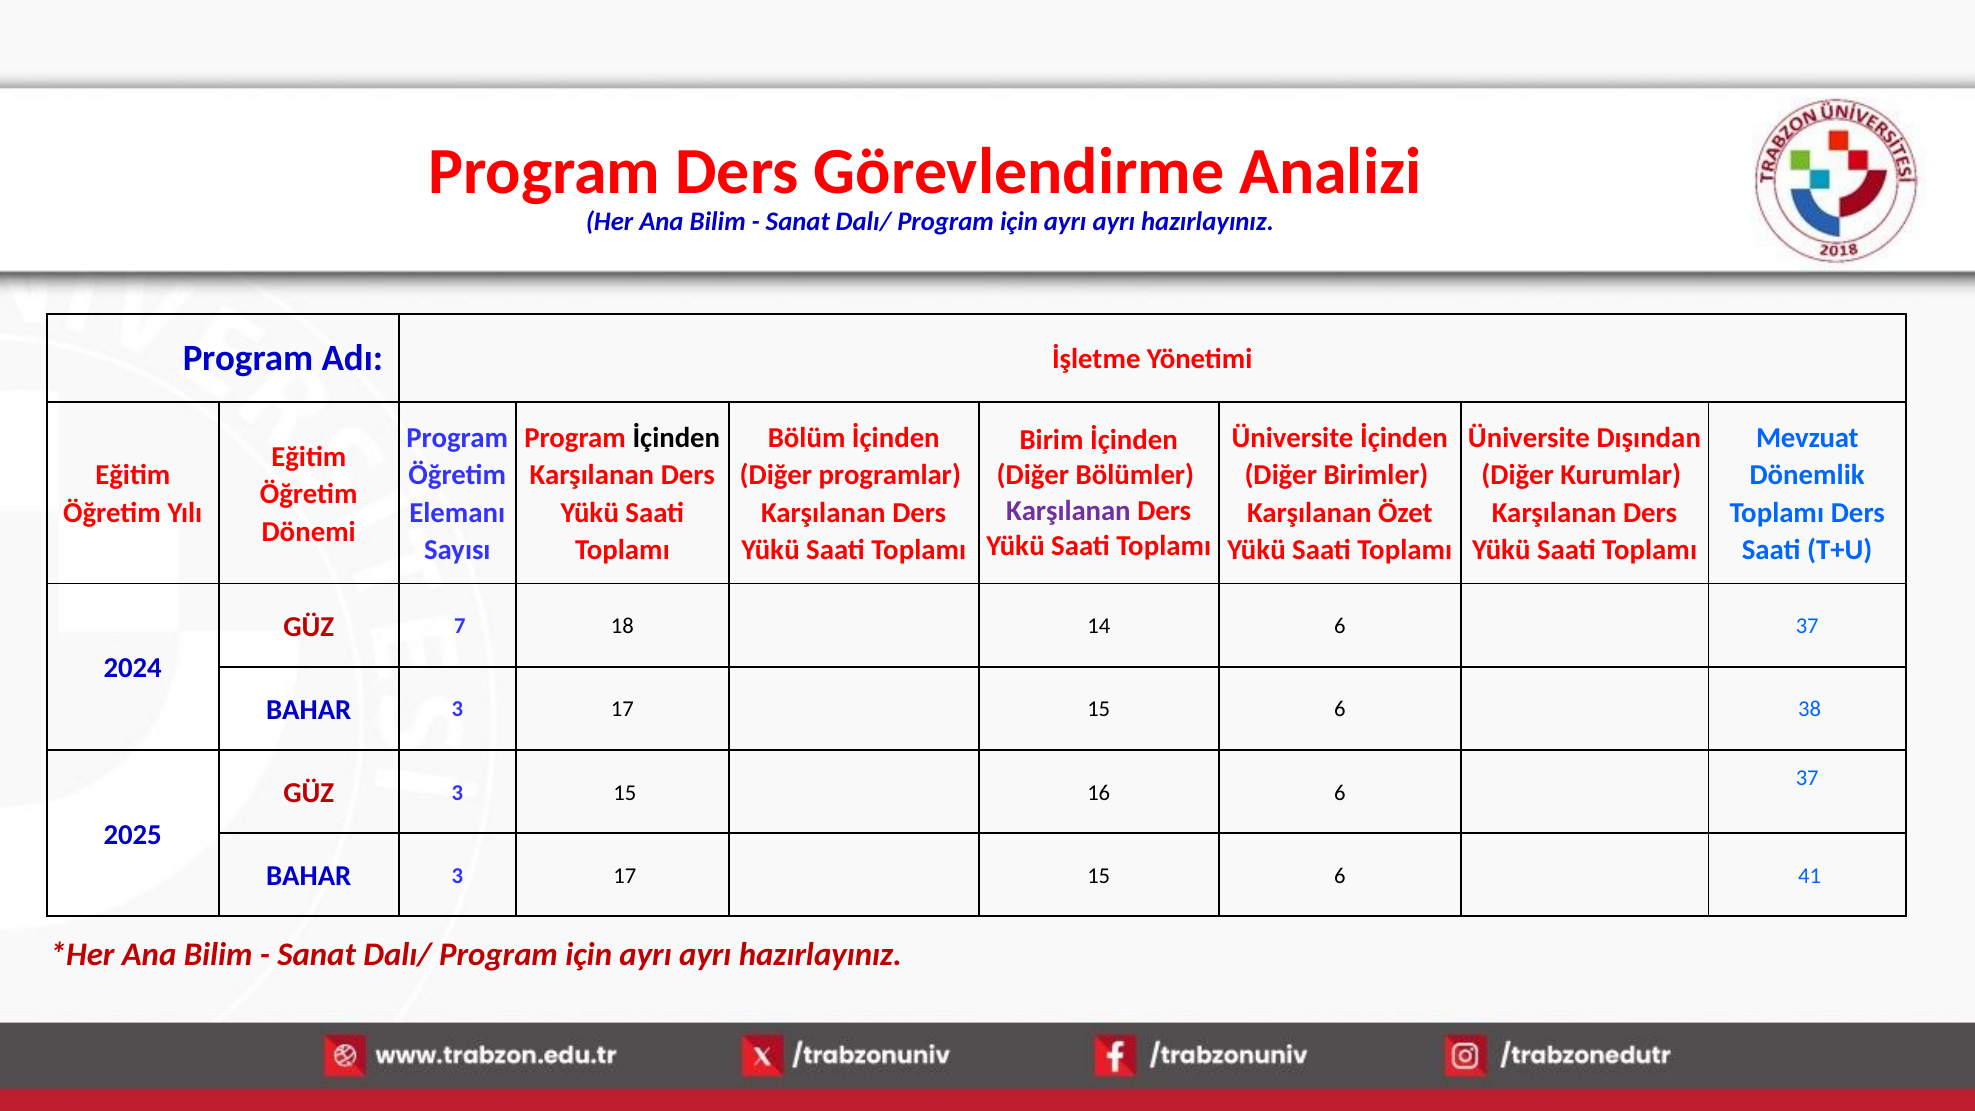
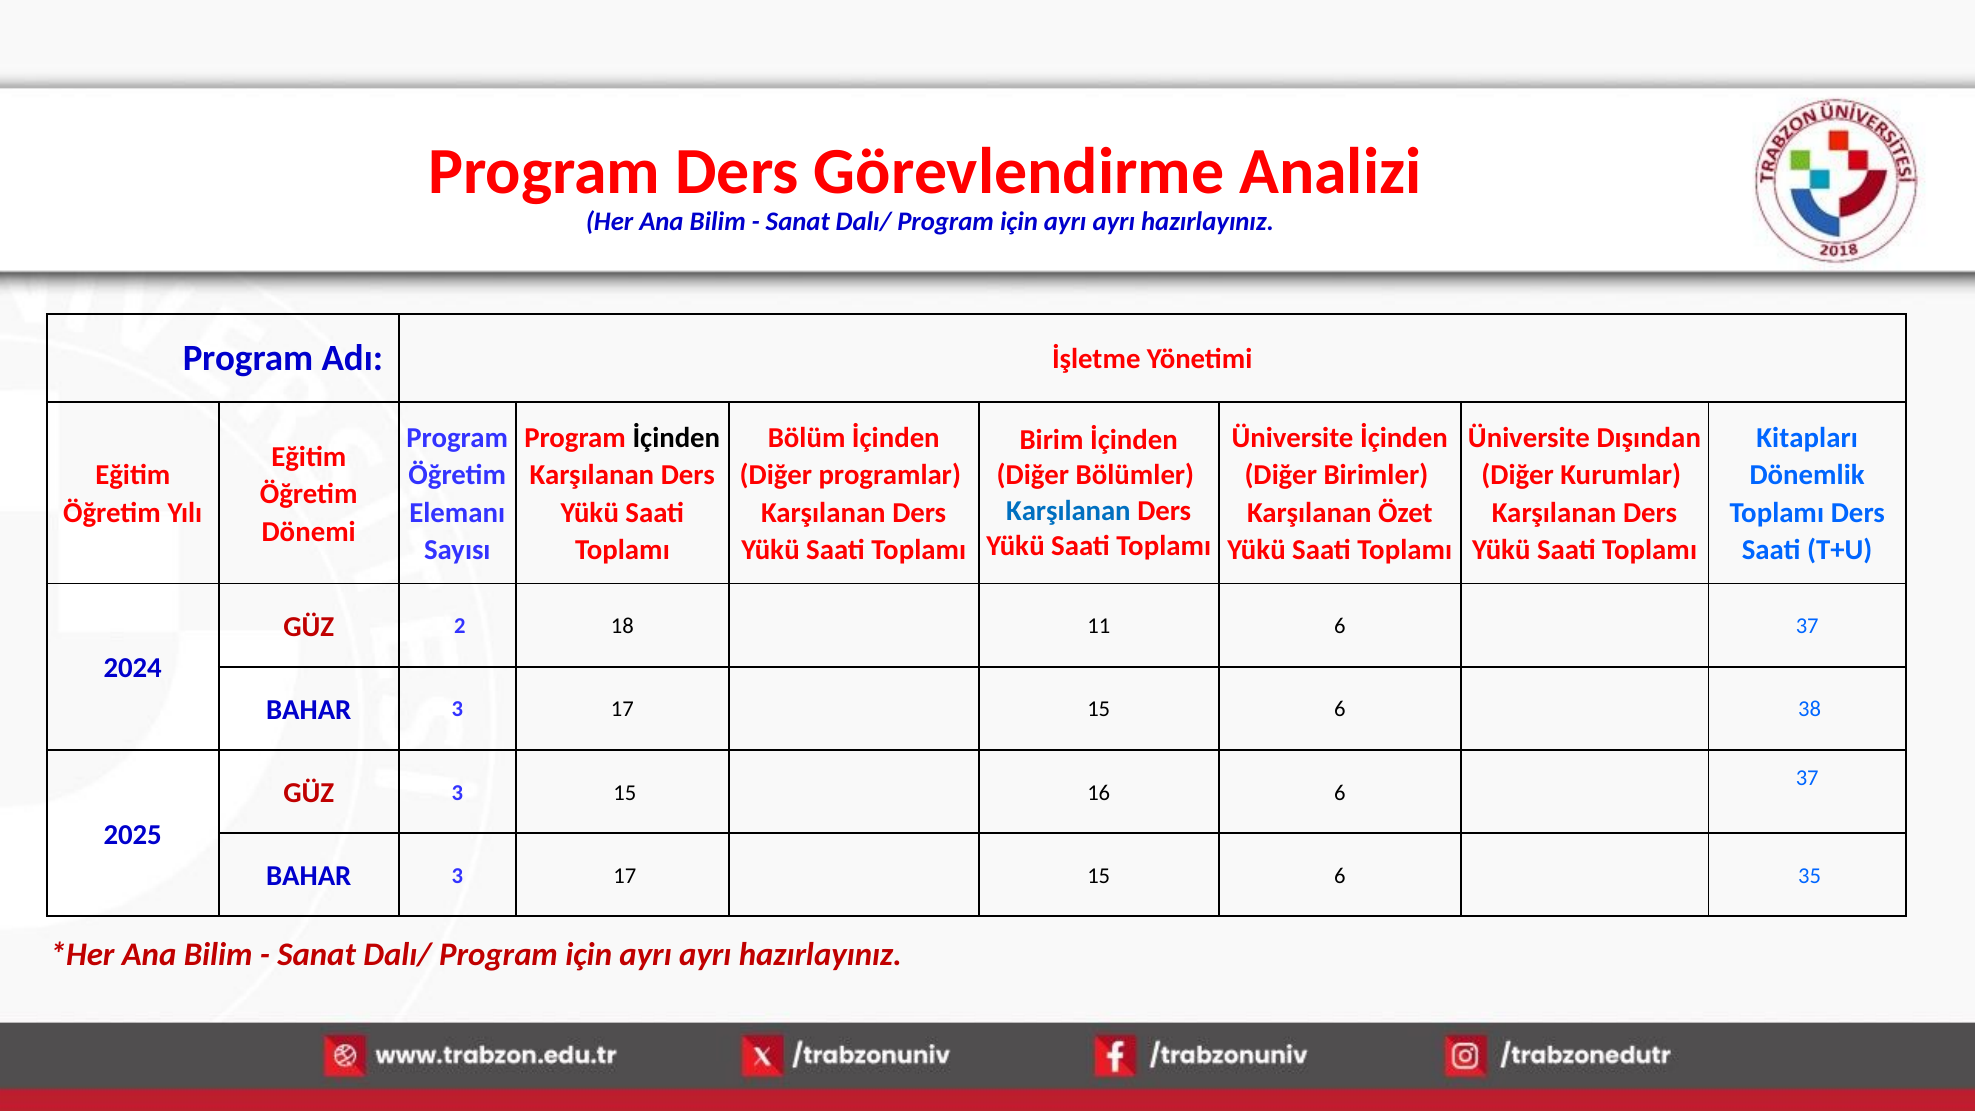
Mevzuat: Mevzuat -> Kitapları (1807, 438)
Karşılanan colour: purple -> blue (1068, 510)
7: 7 -> 2 (460, 626)
14: 14 -> 11 (1099, 626)
41: 41 -> 35 (1810, 876)
